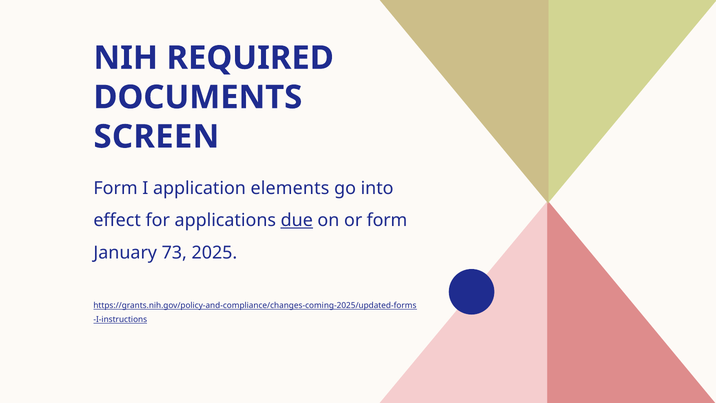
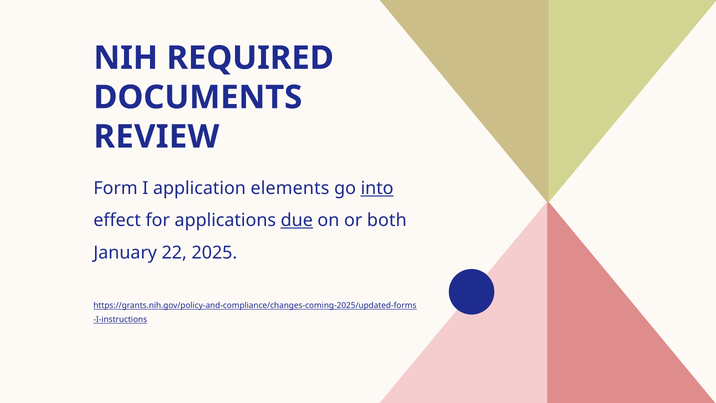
SCREEN: SCREEN -> REVIEW (156, 137)
into underline: none -> present (377, 188)
or form: form -> both (387, 220)
73: 73 -> 22 (174, 253)
